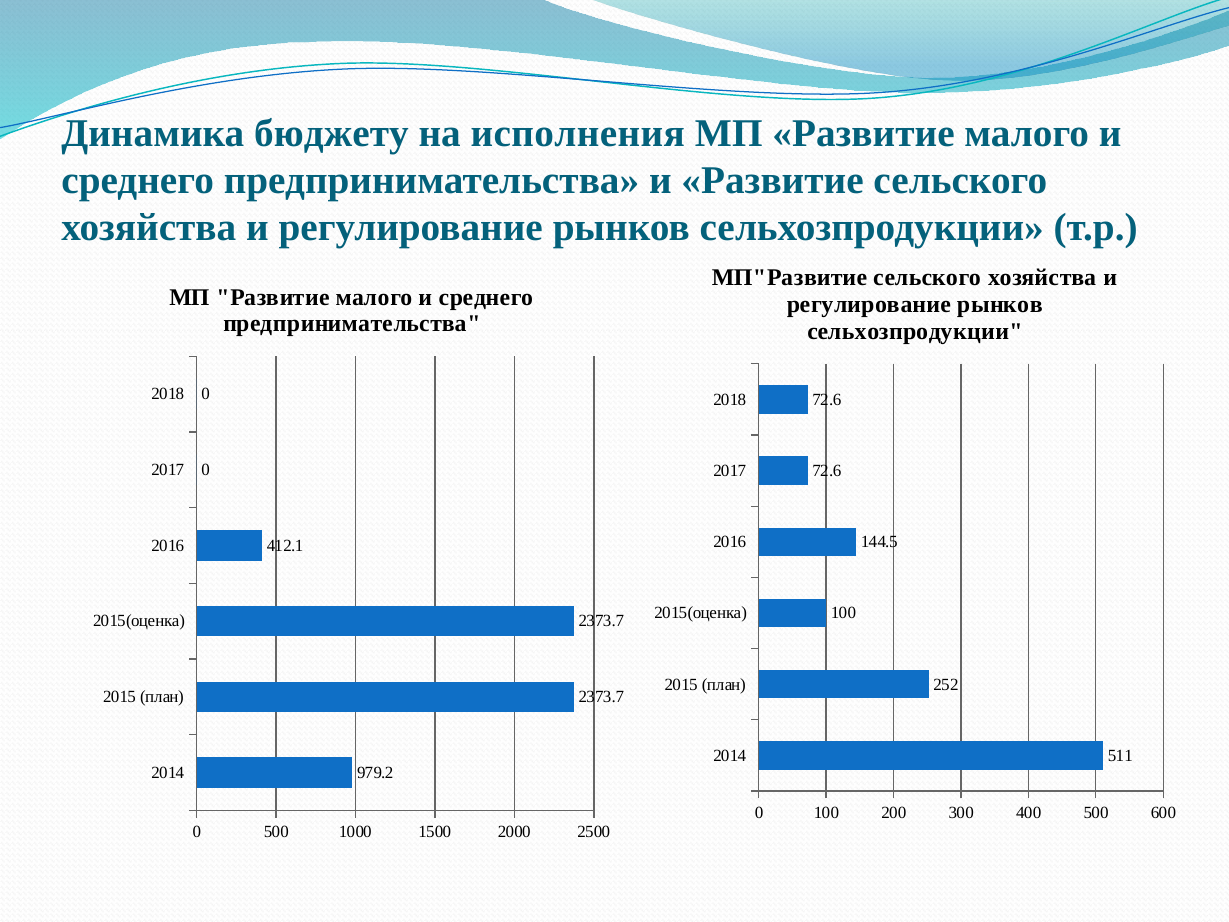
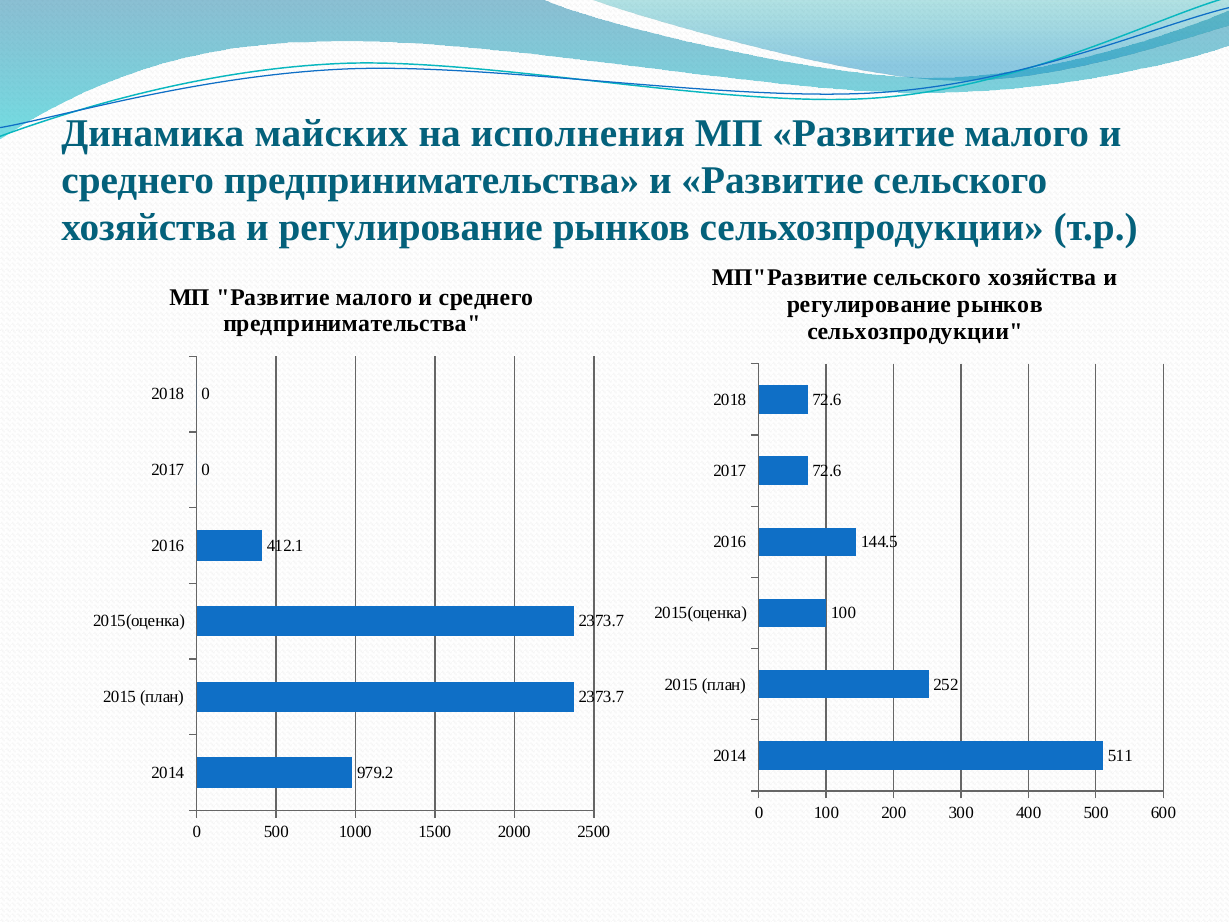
бюджету: бюджету -> майских (331, 133)
